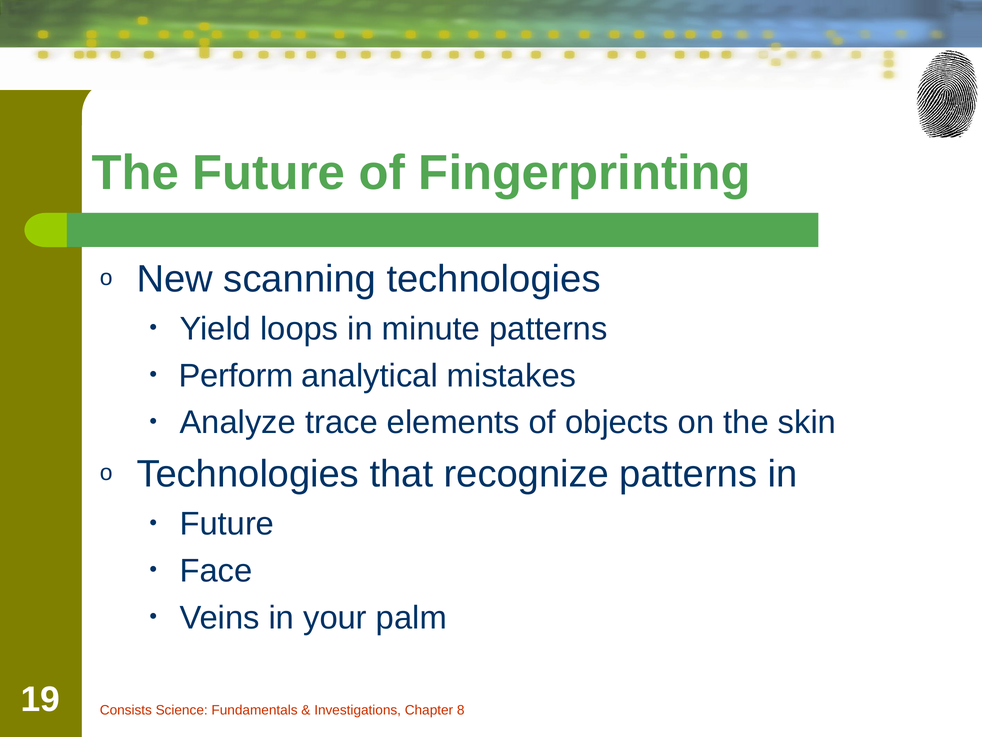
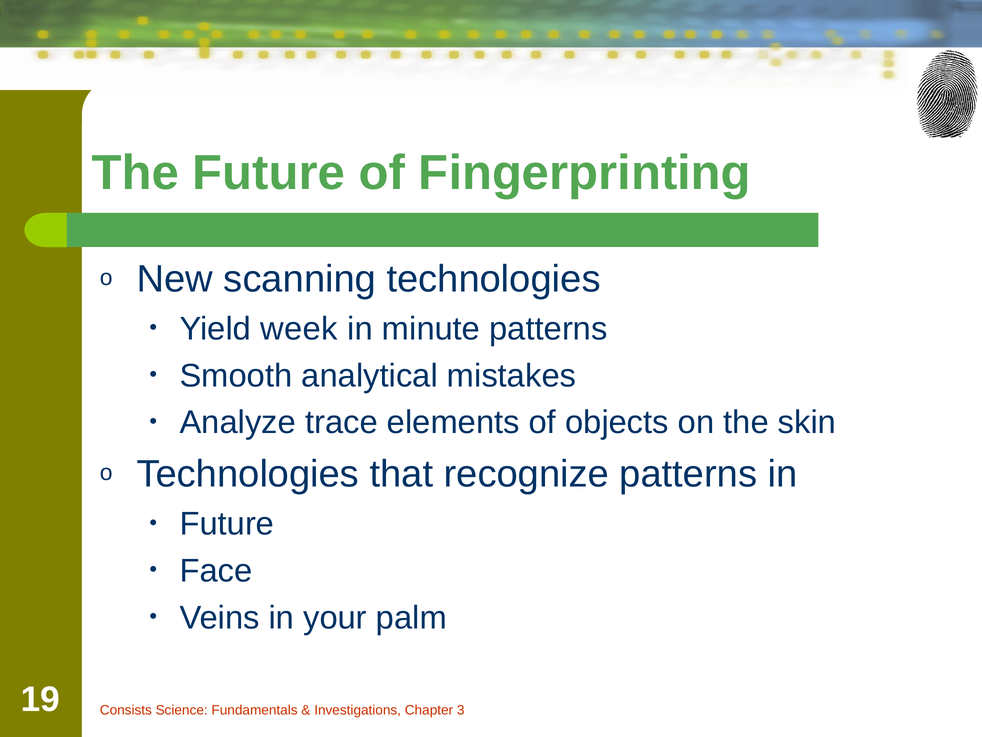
loops: loops -> week (299, 329)
Perform: Perform -> Smooth (236, 376)
8: 8 -> 3 (461, 710)
